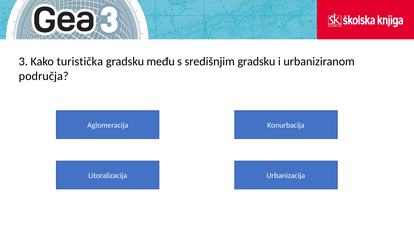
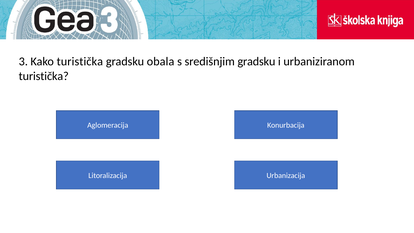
među: među -> obala (161, 62)
područja: područja -> turistička (44, 76)
